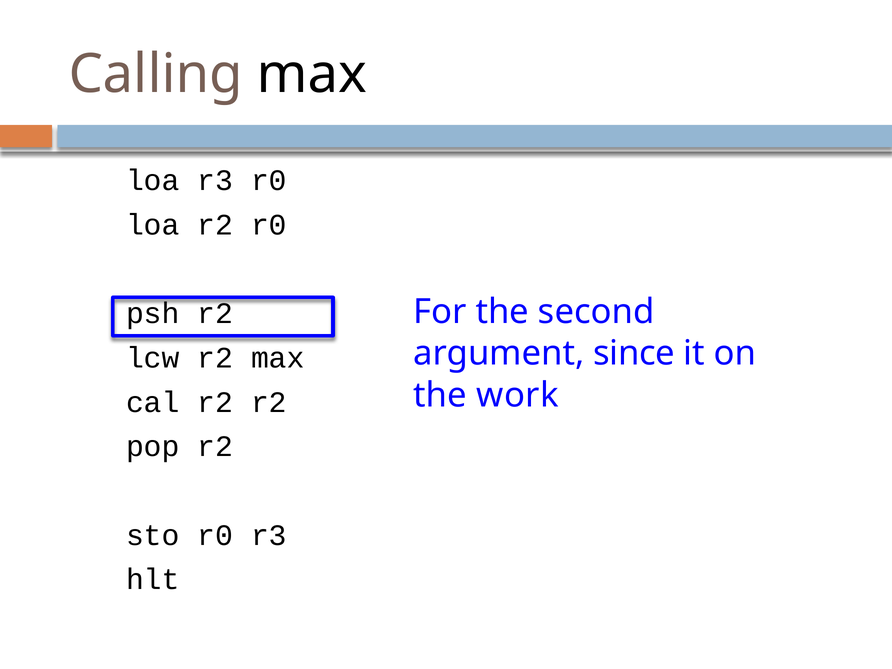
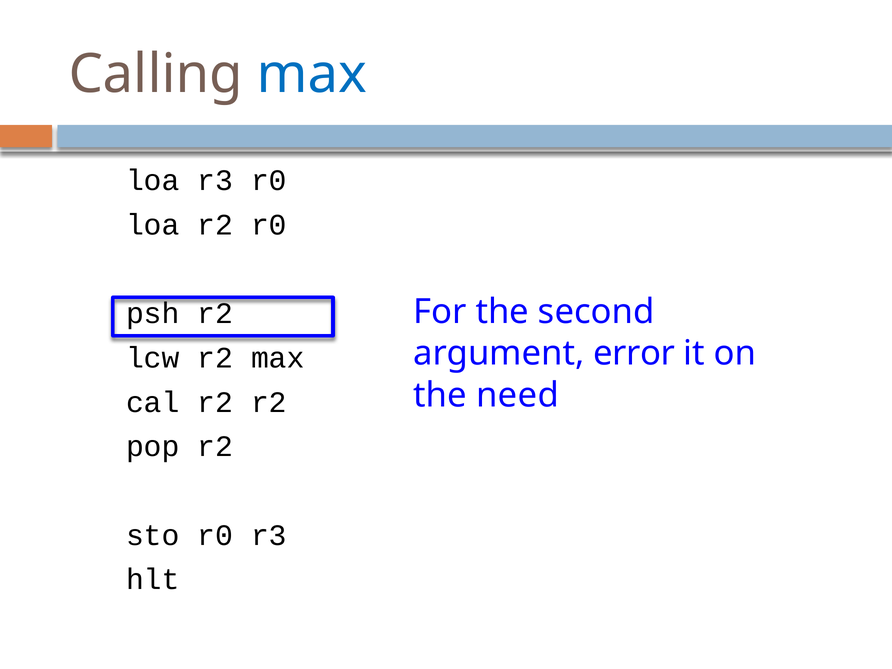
max colour: black -> blue (312, 74)
since: since -> error (634, 353)
work: work -> need (518, 395)
